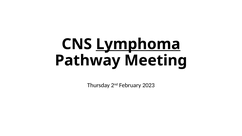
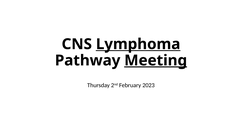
Meeting underline: none -> present (156, 60)
